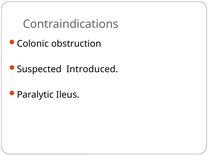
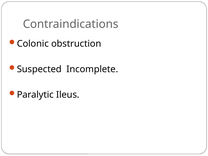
Introduced: Introduced -> Incomplete (92, 69)
